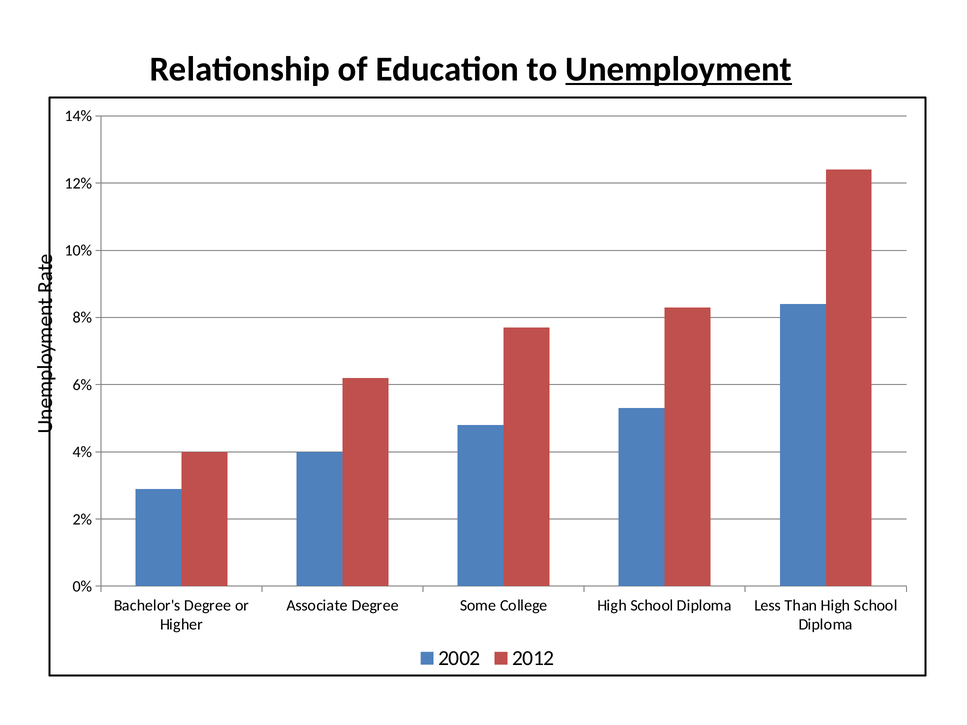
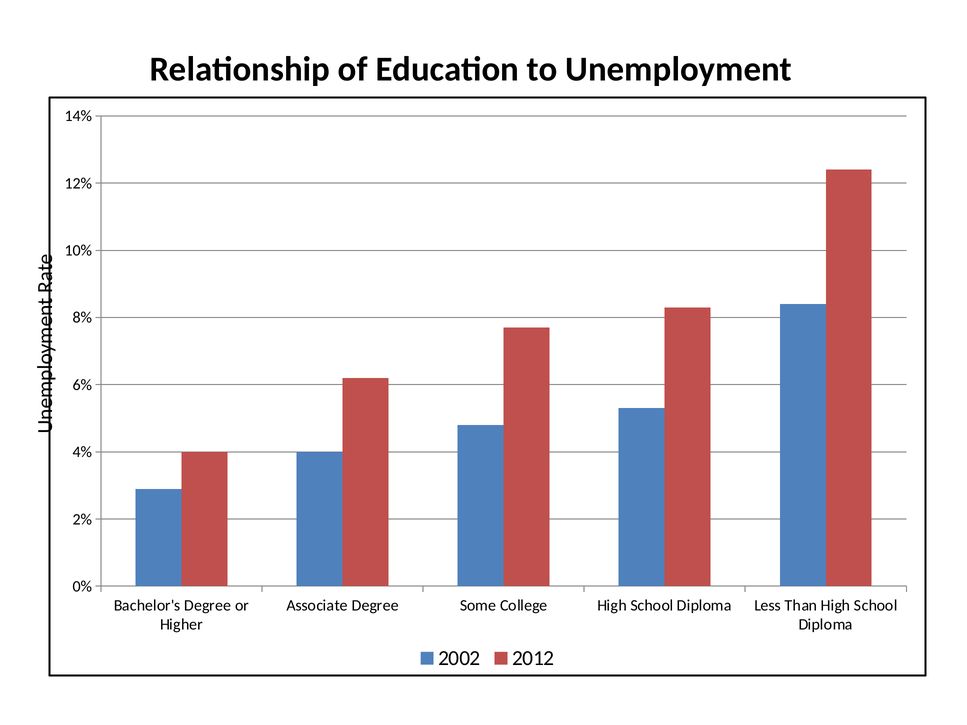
Unemployment underline: present -> none (679, 69)
